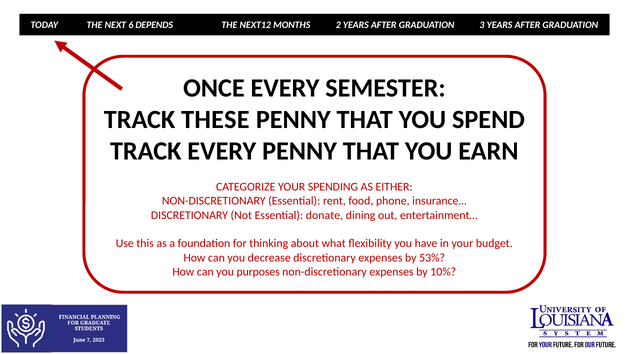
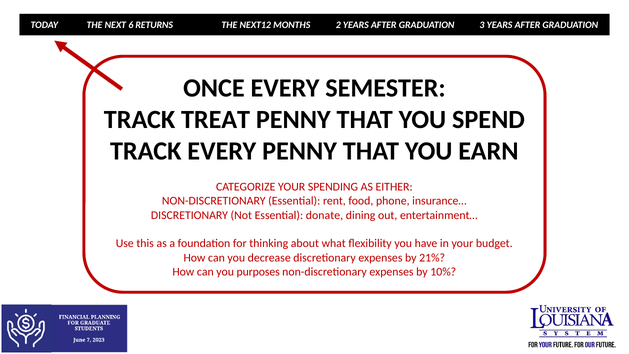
DEPENDS: DEPENDS -> RETURNS (154, 25)
THESE: THESE -> TREAT (216, 119)
53%: 53% -> 21% (432, 258)
